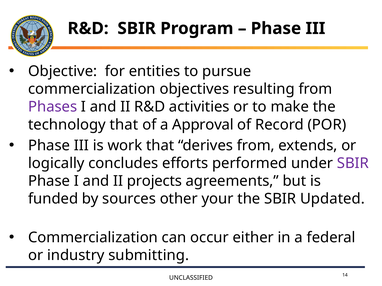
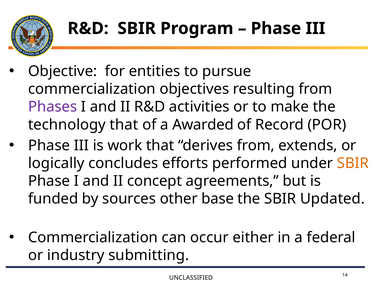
Approval: Approval -> Awarded (203, 125)
SBIR colour: purple -> orange (353, 164)
projects: projects -> concept (154, 181)
your: your -> base (218, 199)
